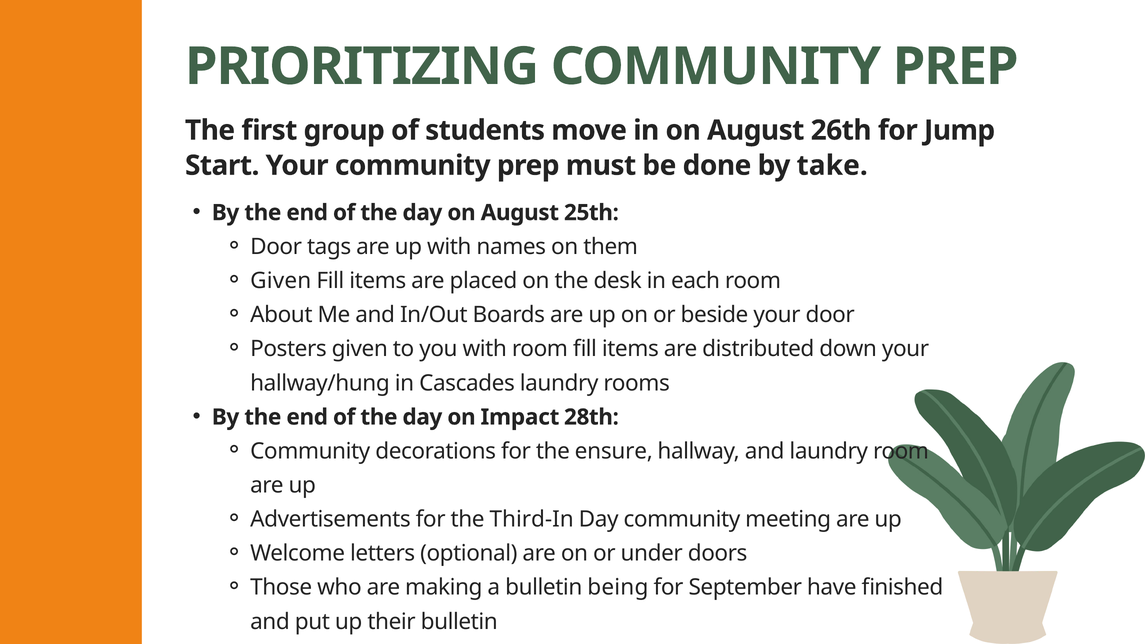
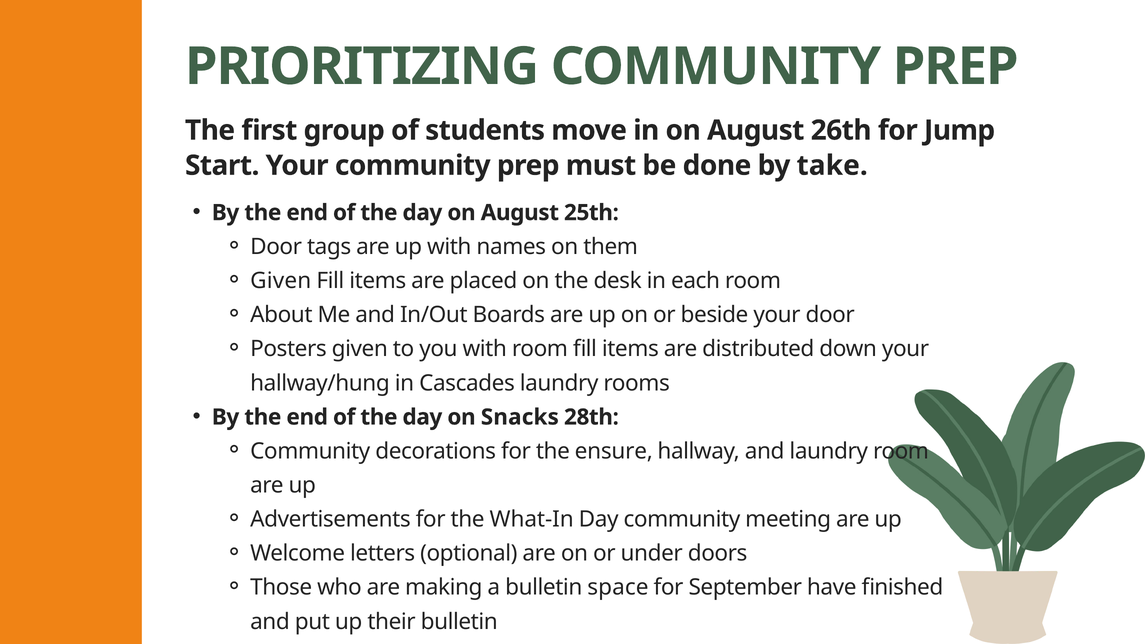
Impact: Impact -> Snacks (520, 417)
Third-In: Third-In -> What-In (532, 519)
being: being -> space (618, 588)
